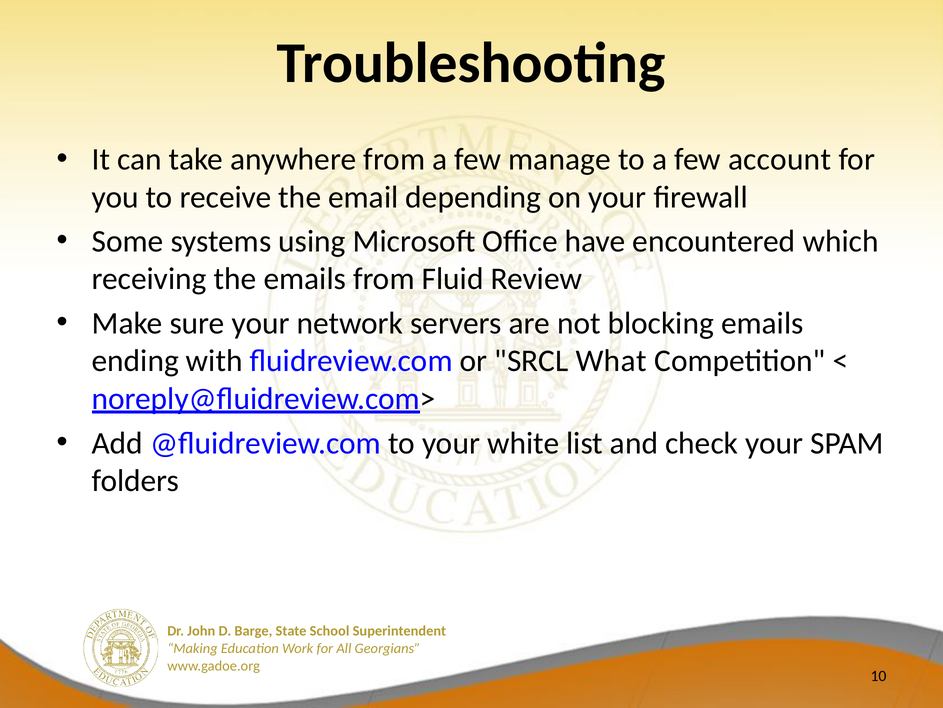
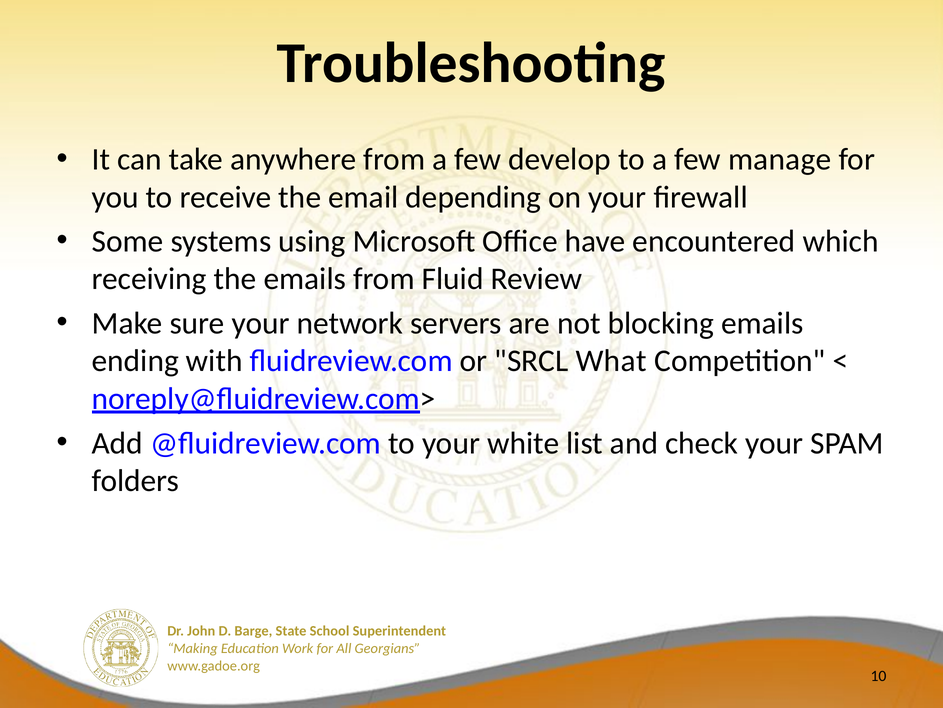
manage: manage -> develop (560, 159)
account: account -> manage (780, 159)
